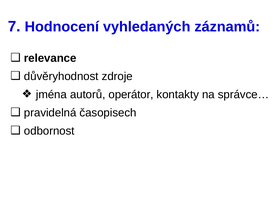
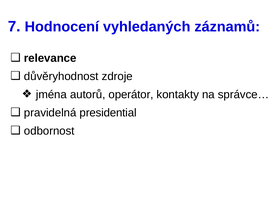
časopisech: časopisech -> presidential (108, 113)
